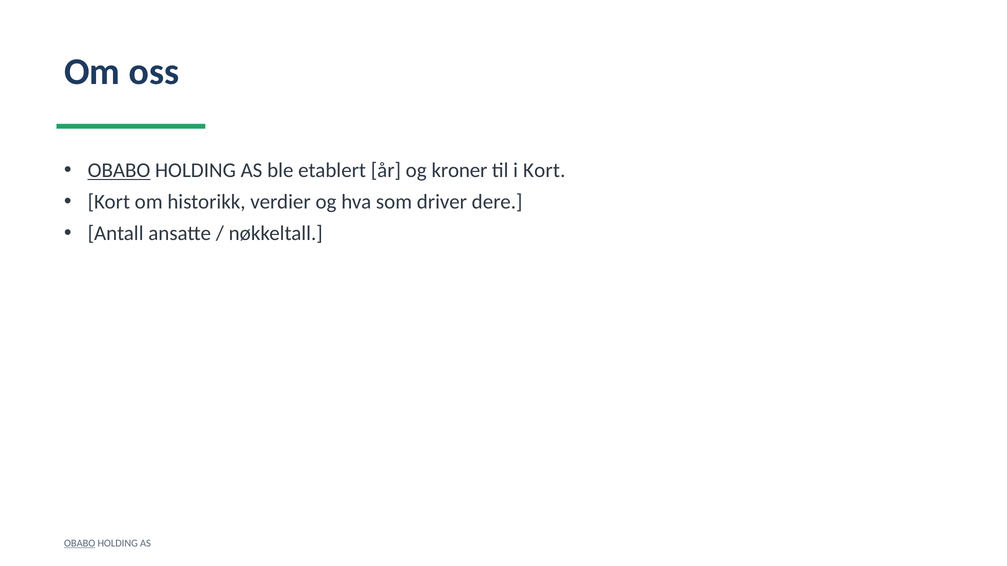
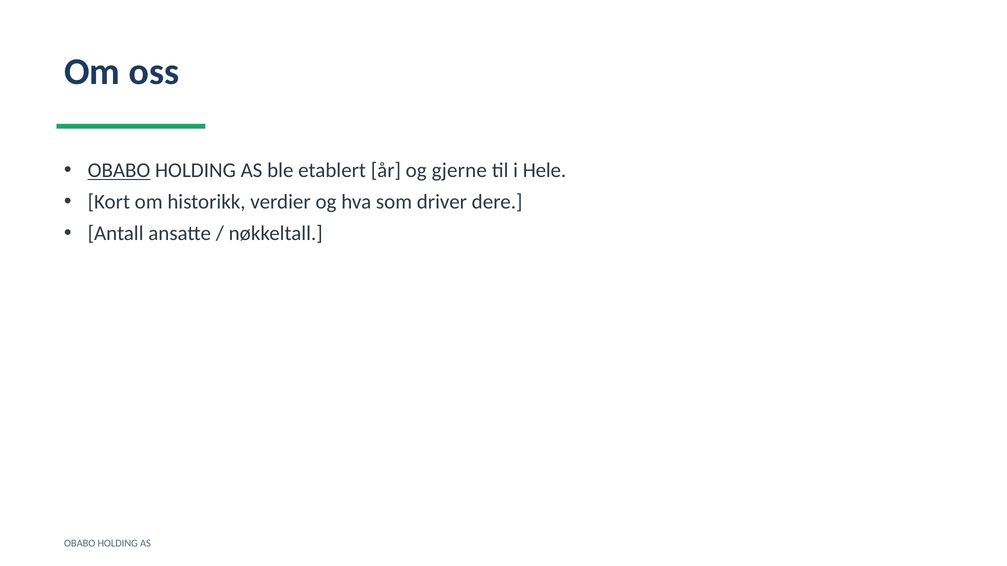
kroner: kroner -> gjerne (459, 171)
i Kort: Kort -> Hele (544, 171)
OBABO underline: present -> none (80, 543)
